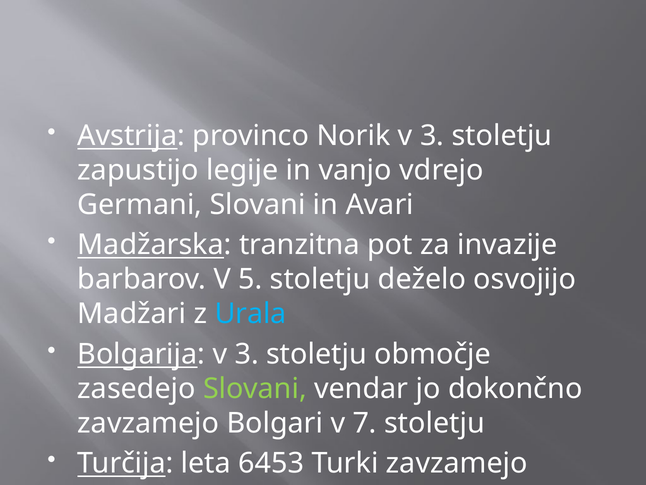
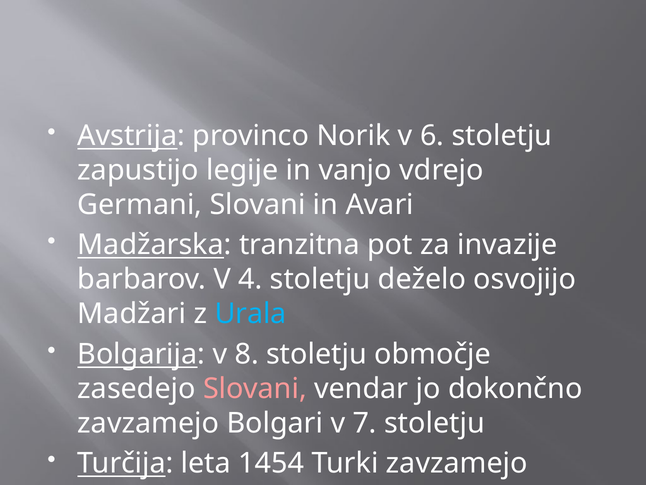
Norik v 3: 3 -> 6 (432, 135)
5: 5 -> 4 (250, 279)
Bolgarija v 3: 3 -> 8 (247, 354)
Slovani colour: light green -> pink (255, 388)
6453: 6453 -> 1454 (271, 463)
